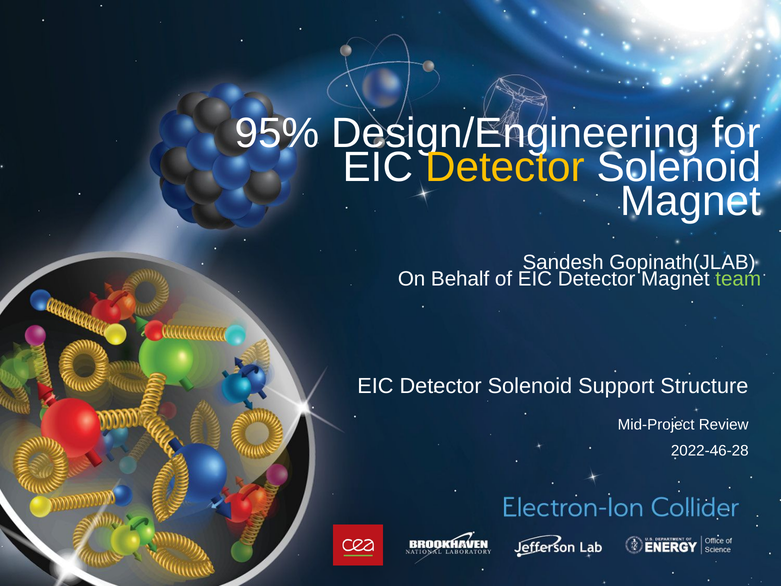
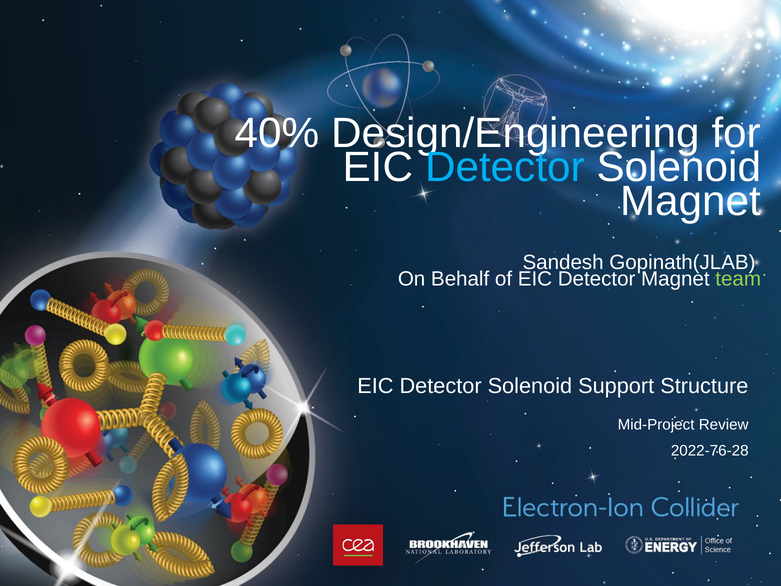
95%: 95% -> 40% (277, 133)
Detector colour: yellow -> light blue (505, 167)
2022-46-28: 2022-46-28 -> 2022-76-28 (710, 451)
